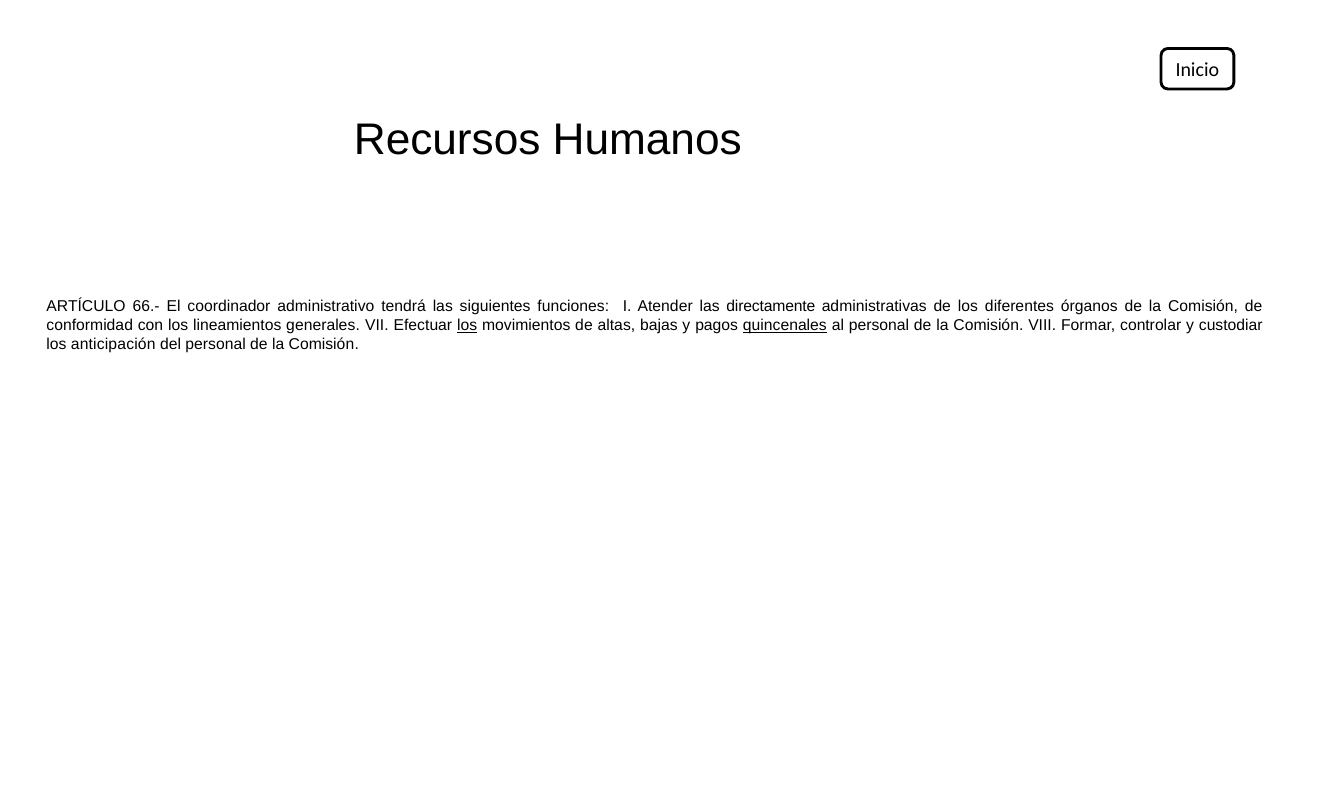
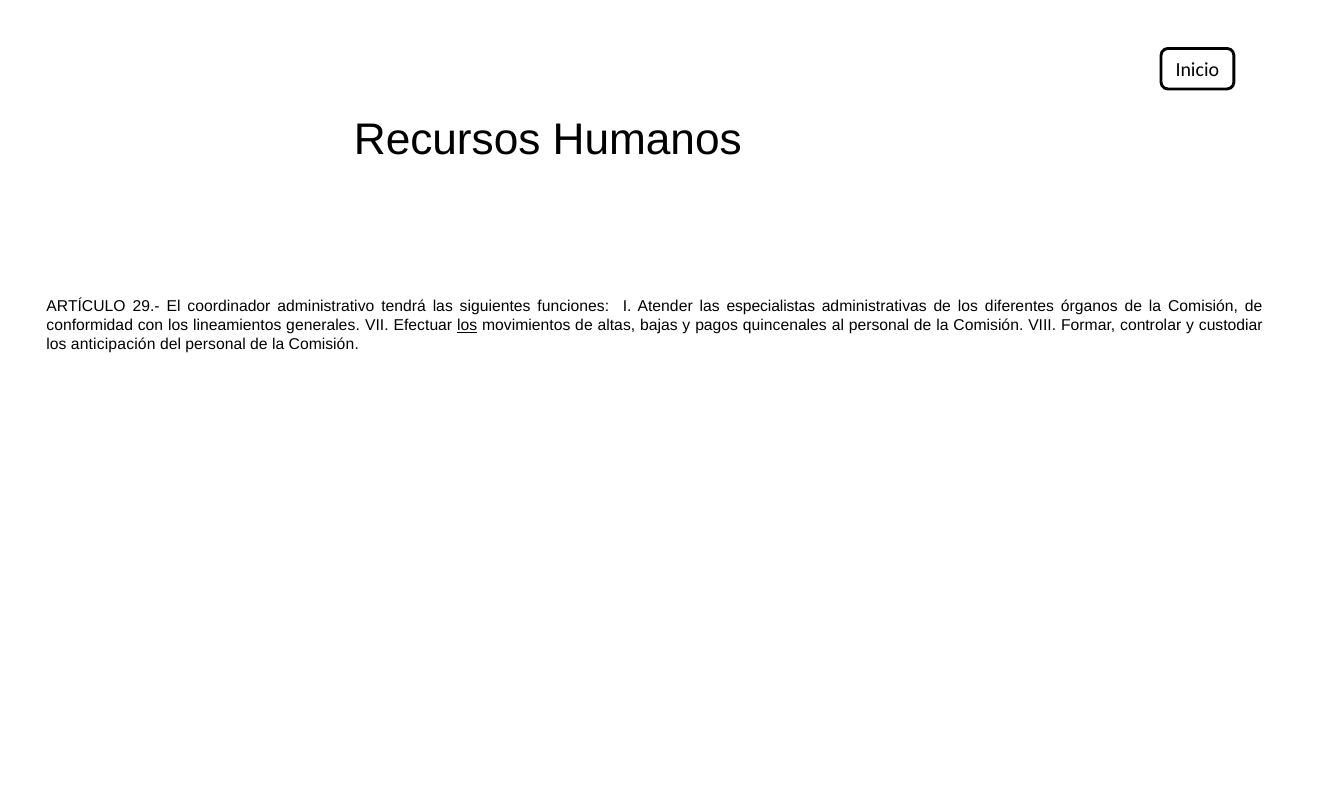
66.-: 66.- -> 29.- (146, 307)
directamente: directamente -> especialistas (771, 307)
quincenales underline: present -> none (785, 326)
